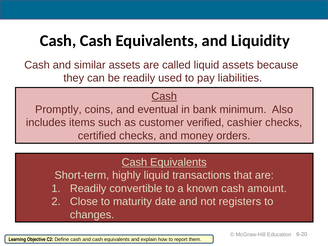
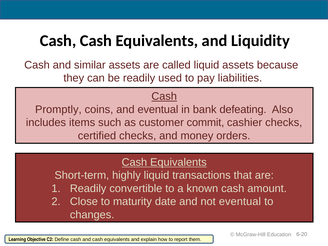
minimum: minimum -> defeating (243, 109)
verified: verified -> commit (205, 123)
not registers: registers -> eventual (240, 202)
